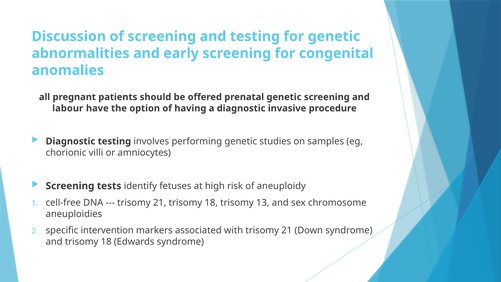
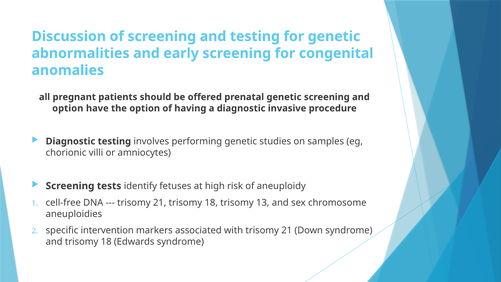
labour: labour -> option (68, 108)
